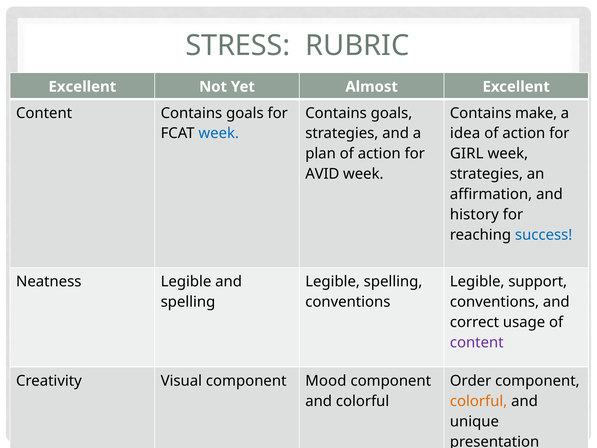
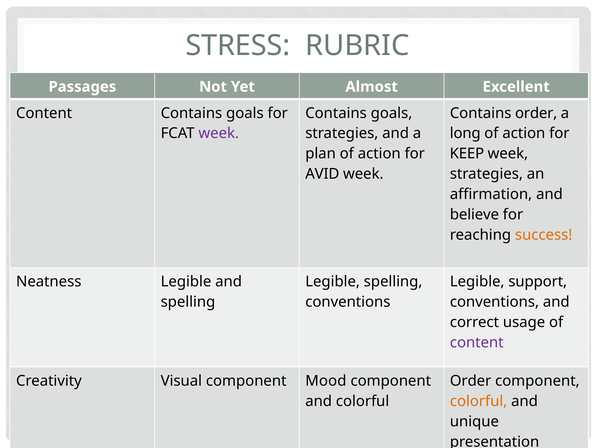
Excellent: Excellent -> Passages (82, 87)
Contains make: make -> order (536, 113)
week colour: blue -> purple (219, 133)
idea: idea -> long (465, 133)
GIRL: GIRL -> KEEP (467, 154)
history: history -> believe (474, 215)
success colour: blue -> orange (544, 235)
